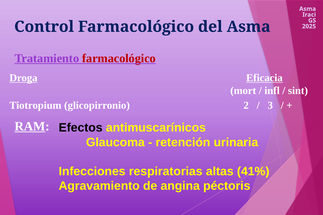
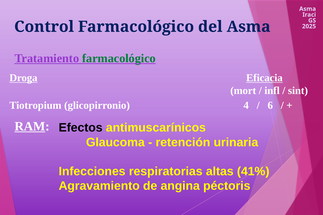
farmacológico colour: red -> green (119, 58)
2: 2 -> 4 (246, 106)
3: 3 -> 6 (270, 106)
